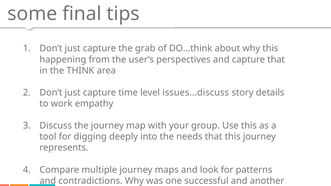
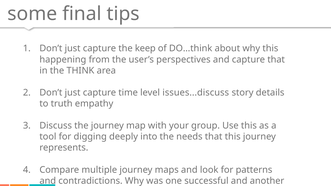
grab: grab -> keep (145, 49)
work: work -> truth (62, 104)
